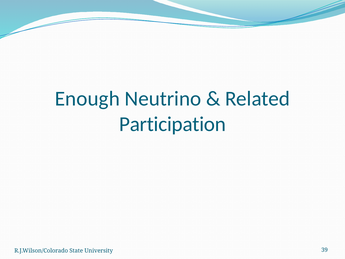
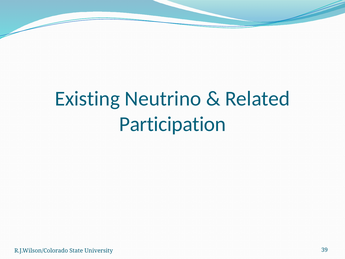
Enough: Enough -> Existing (87, 99)
